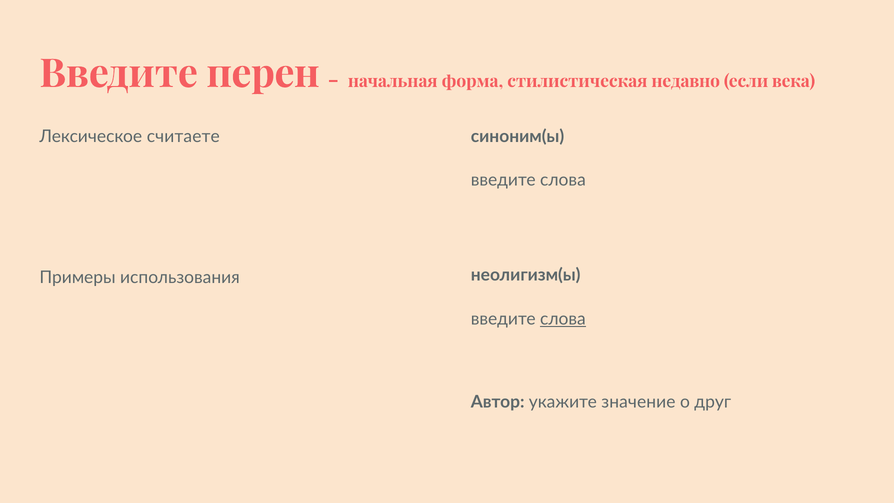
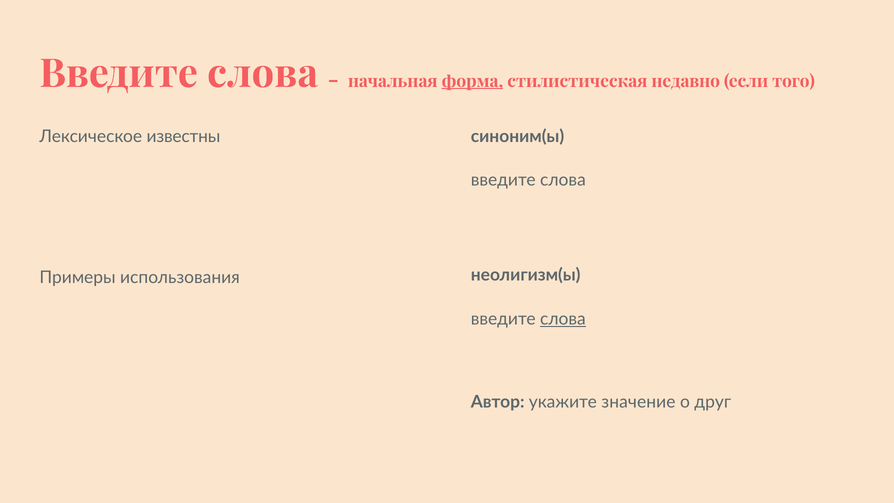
перен: перен -> слова (263, 74)
форма underline: none -> present (472, 81)
века: века -> того (793, 81)
считаете: считаете -> известны (183, 136)
